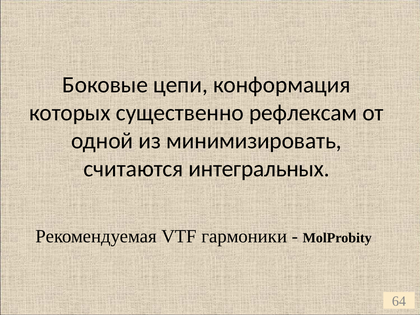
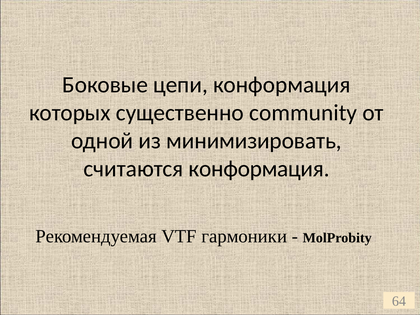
рефлексам: рефлексам -> community (303, 113)
считаются интегральных: интегральных -> конформация (259, 169)
